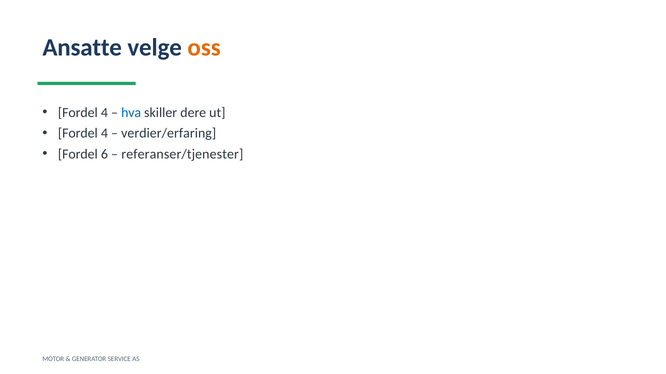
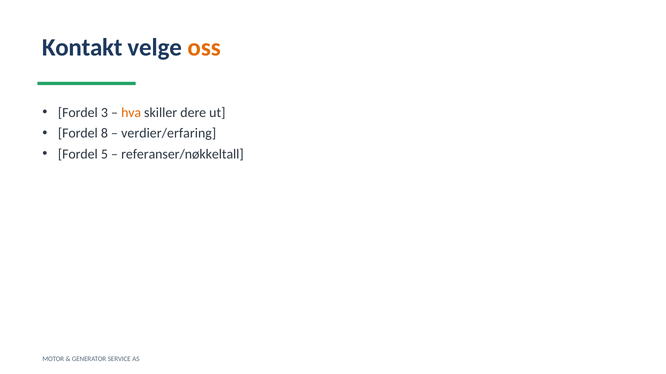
Ansatte: Ansatte -> Kontakt (82, 48)
4: 4 -> 3 (104, 113)
hva colour: blue -> orange (131, 113)
4: 4 -> 8 (104, 134)
6: 6 -> 5 (104, 154)
referanser/tjenester: referanser/tjenester -> referanser/nøkkeltall (182, 154)
